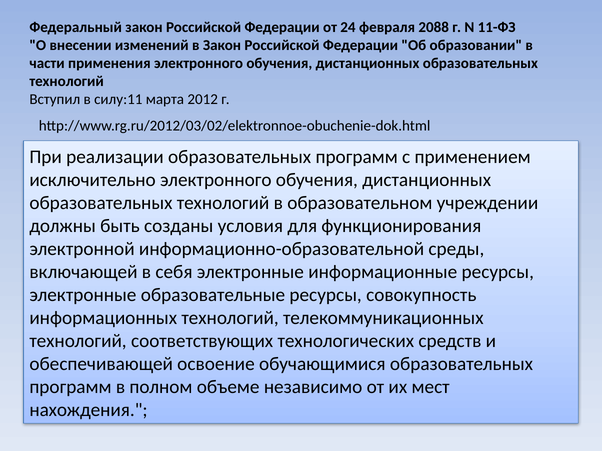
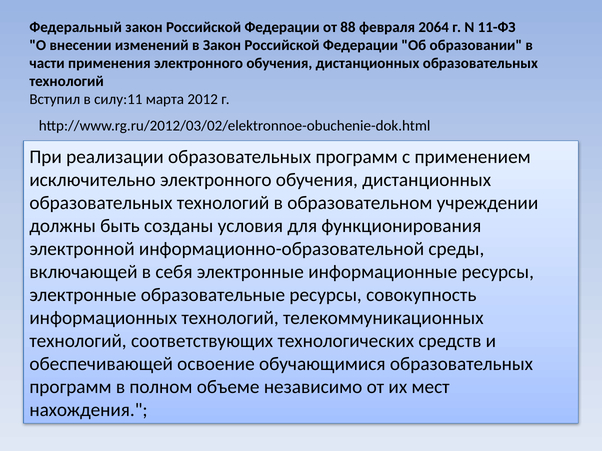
24: 24 -> 88 (348, 27)
2088: 2088 -> 2064 (434, 27)
